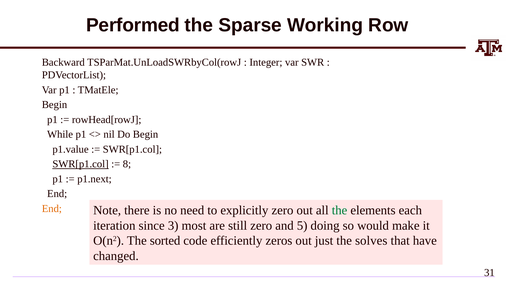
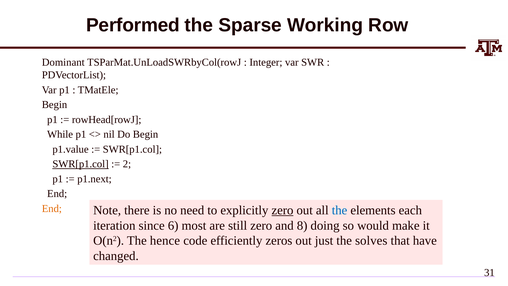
Backward: Backward -> Dominant (63, 62)
8: 8 -> 2 (127, 164)
zero underline: none -> present (282, 210)
the colour: green -> blue (340, 210)
3: 3 -> 6 (173, 225)
5: 5 -> 8 (302, 225)
sorted: sorted -> hence (165, 241)
